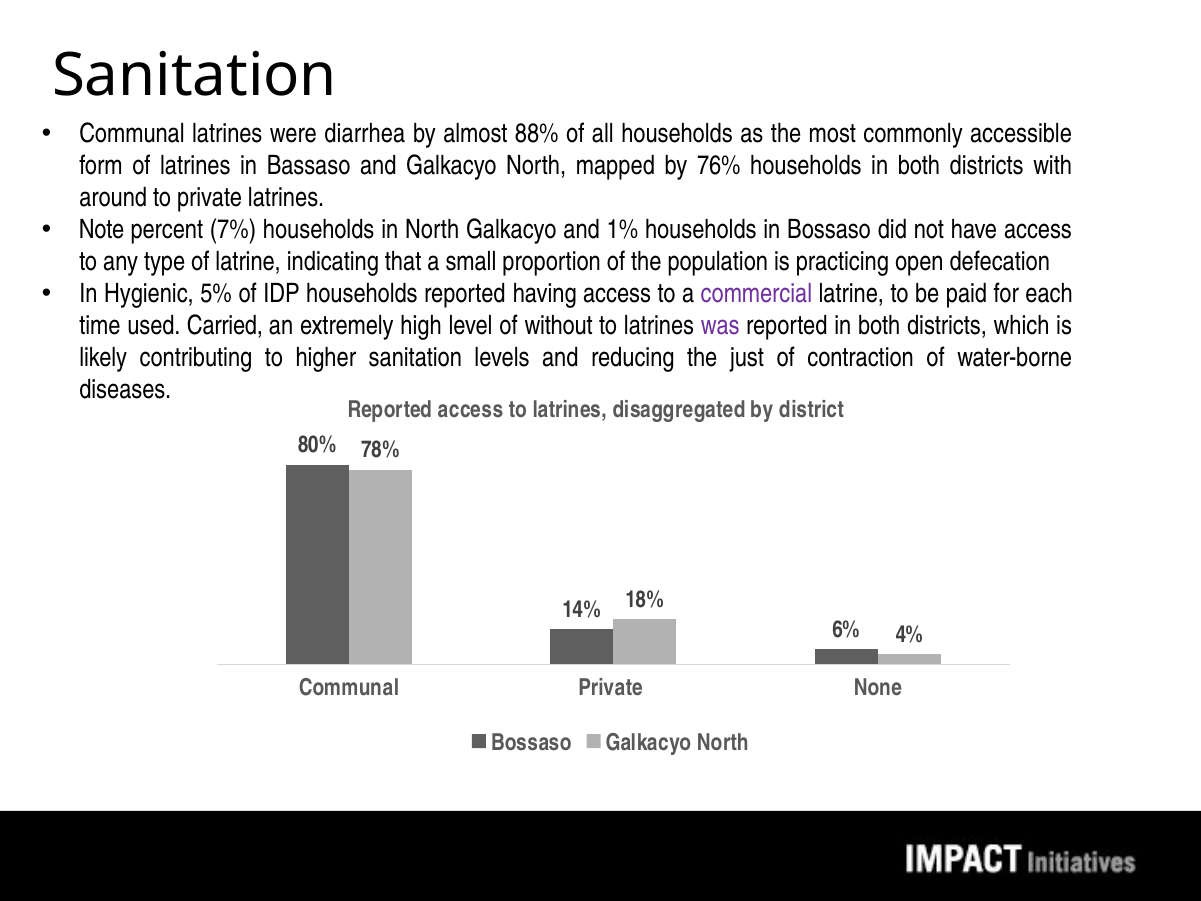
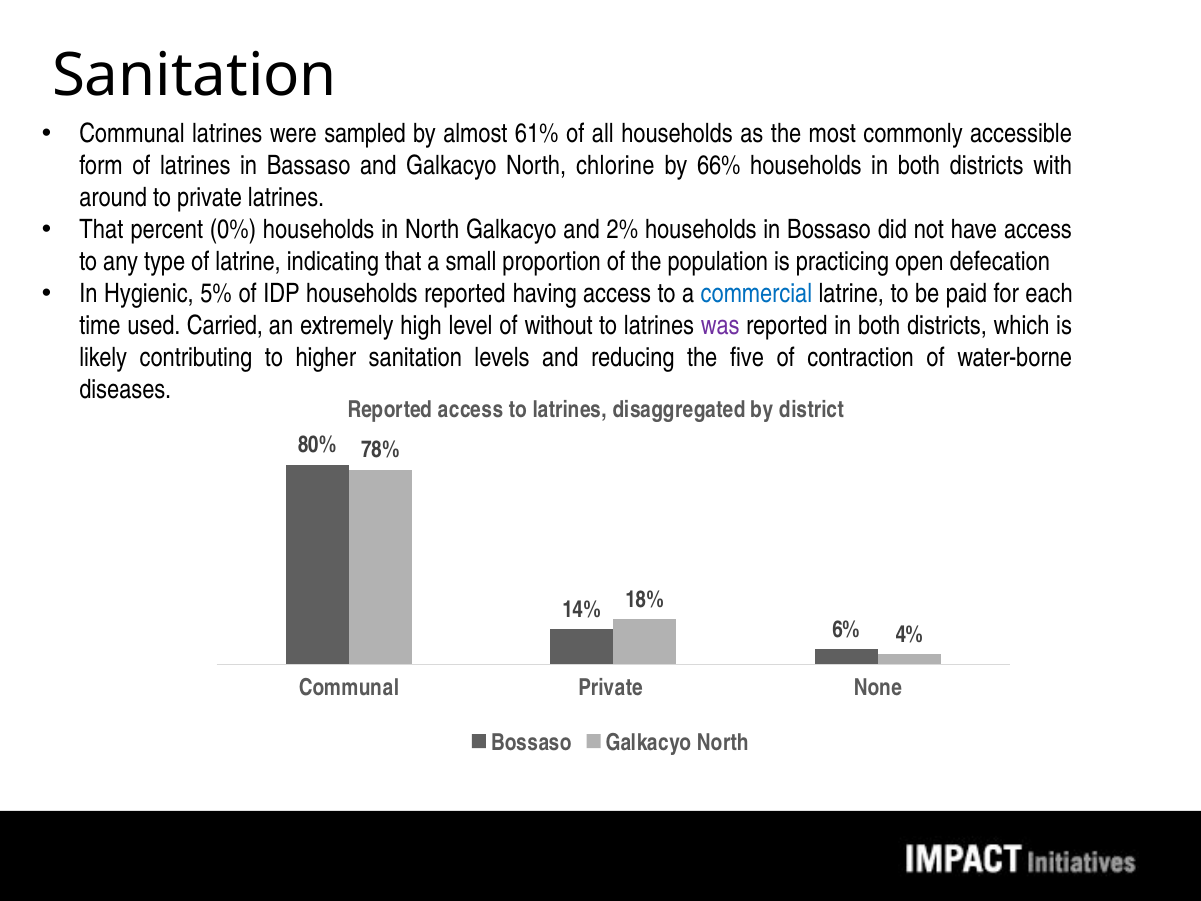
diarrhea: diarrhea -> sampled (365, 134)
88%: 88% -> 61% (537, 134)
mapped: mapped -> chlorine (615, 166)
76%: 76% -> 66% (719, 166)
Note: Note -> That (101, 230)
7%: 7% -> 0% (233, 230)
1%: 1% -> 2% (622, 230)
commercial colour: purple -> blue (756, 294)
just: just -> five (747, 358)
